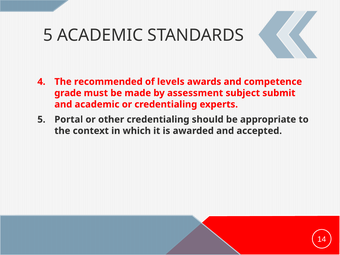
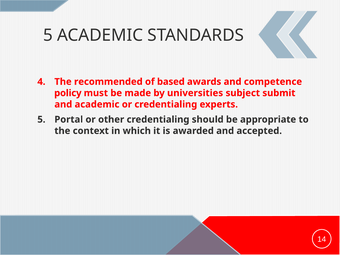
levels: levels -> based (171, 82)
grade: grade -> policy (68, 93)
assessment: assessment -> universities (195, 93)
